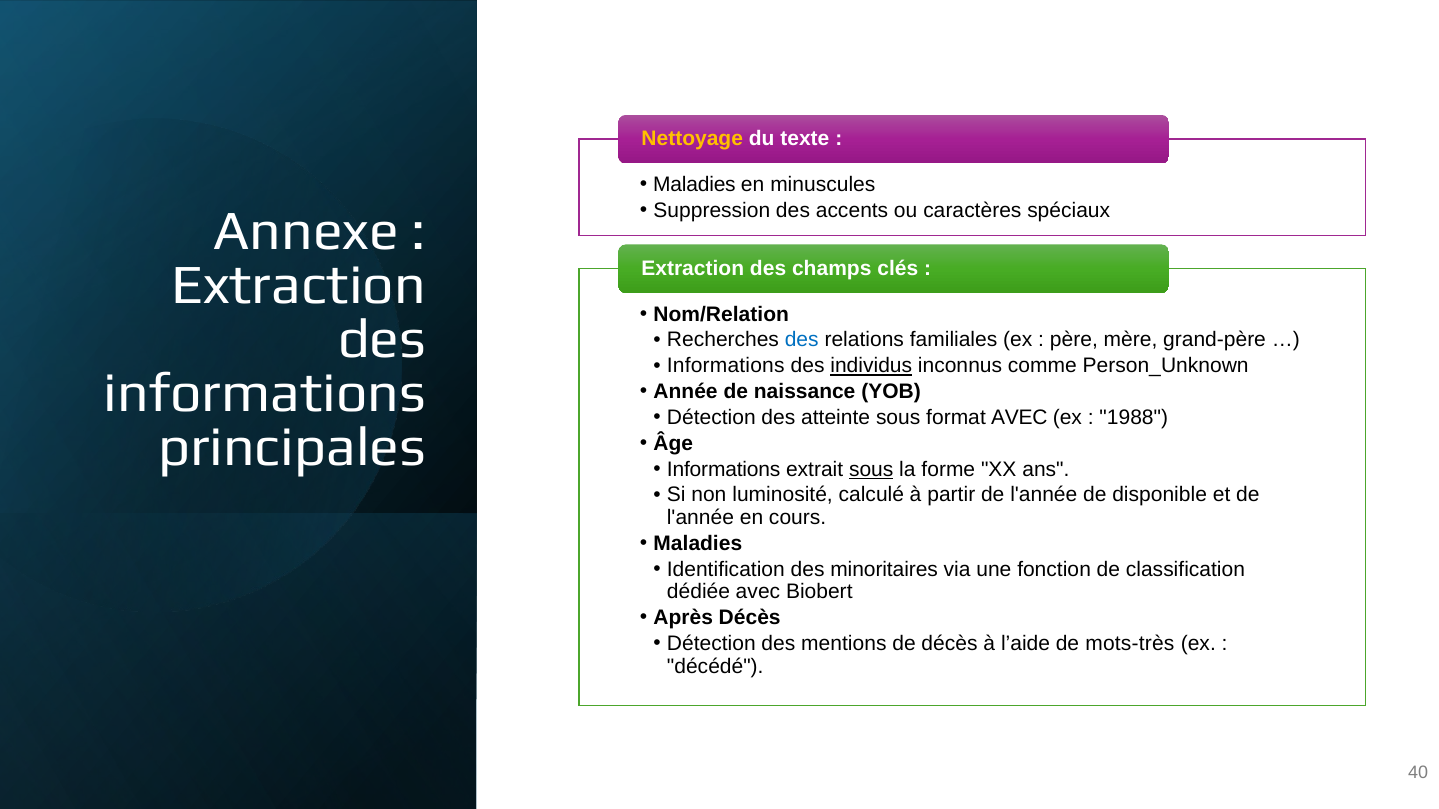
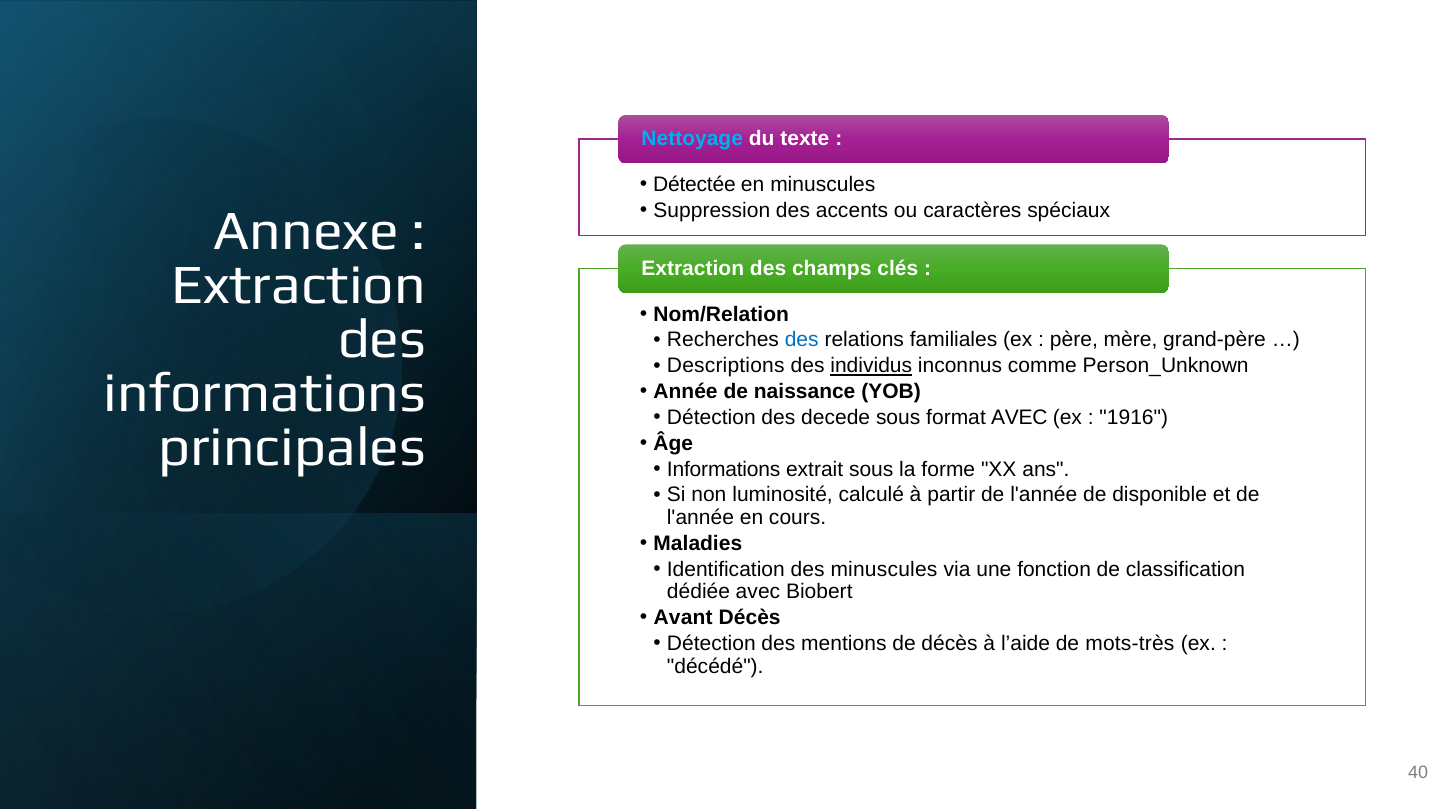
Nettoyage colour: yellow -> light blue (692, 139)
Maladies: Maladies -> Détectée (694, 185)
Informations: Informations -> Descriptions (726, 366)
atteinte: atteinte -> decede (836, 418)
1988: 1988 -> 1916 (1134, 418)
sous underline: present -> none (871, 469)
des minoritaires: minoritaires -> minuscules (884, 570)
Après: Après -> Avant (683, 618)
